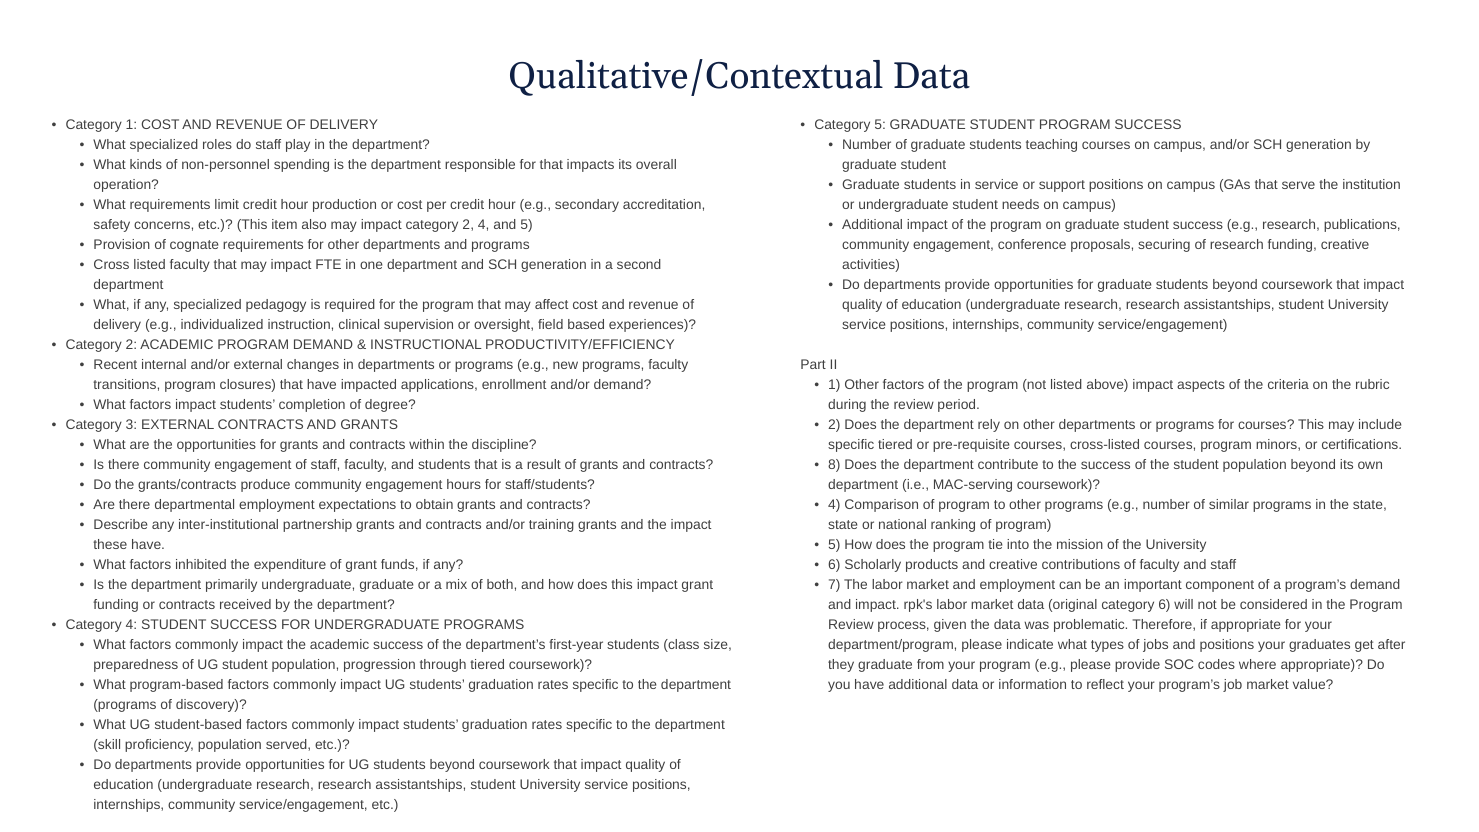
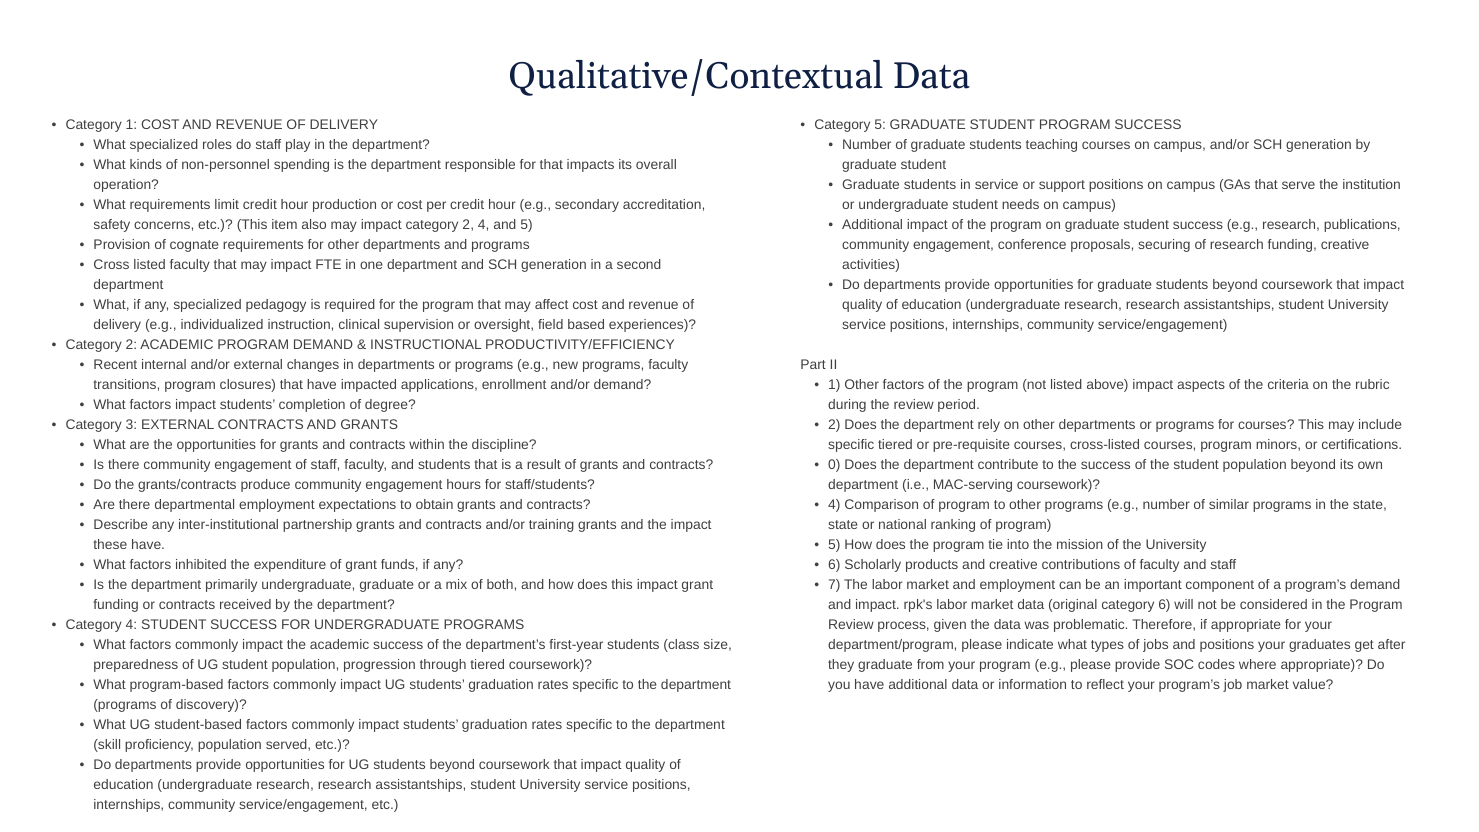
8: 8 -> 0 (834, 465)
